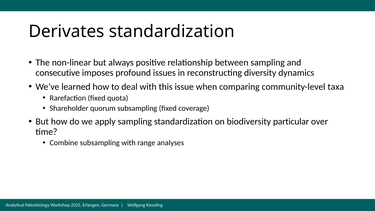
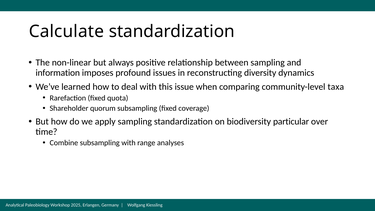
Derivates: Derivates -> Calculate (66, 32)
consecutive: consecutive -> information (58, 73)
